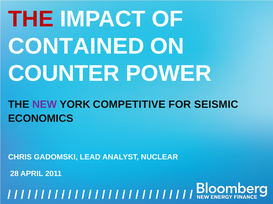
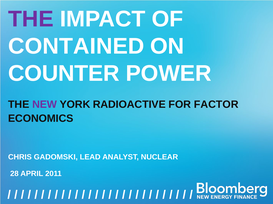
THE colour: red -> purple (31, 19)
COMPETITIVE: COMPETITIVE -> RADIOACTIVE (129, 105)
SEISMIC: SEISMIC -> FACTOR (216, 105)
